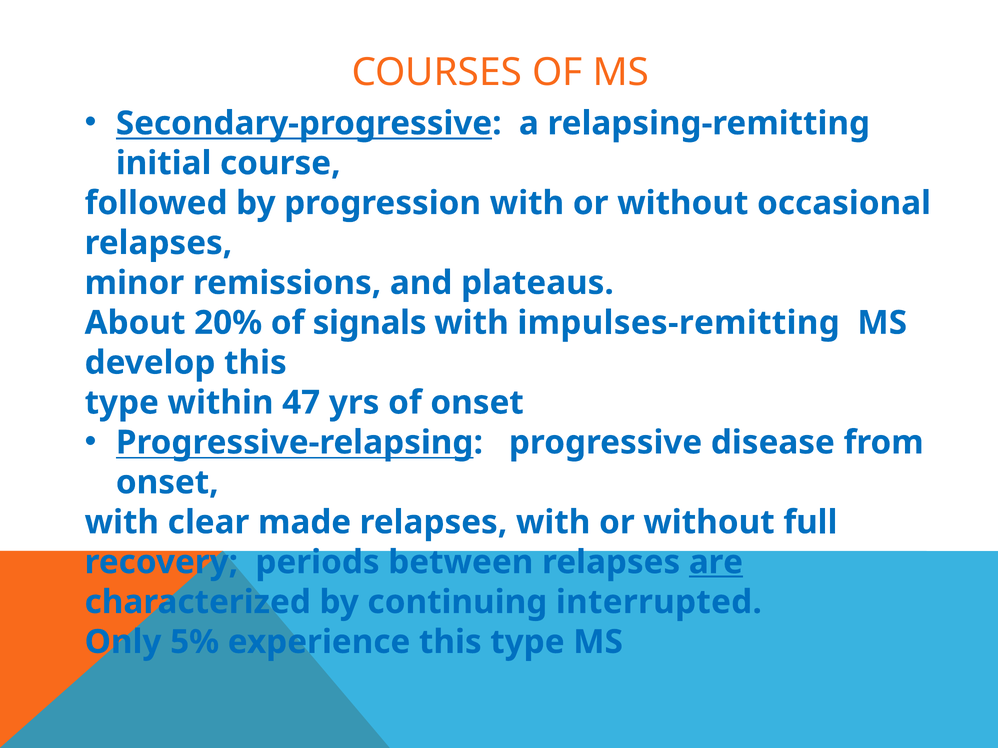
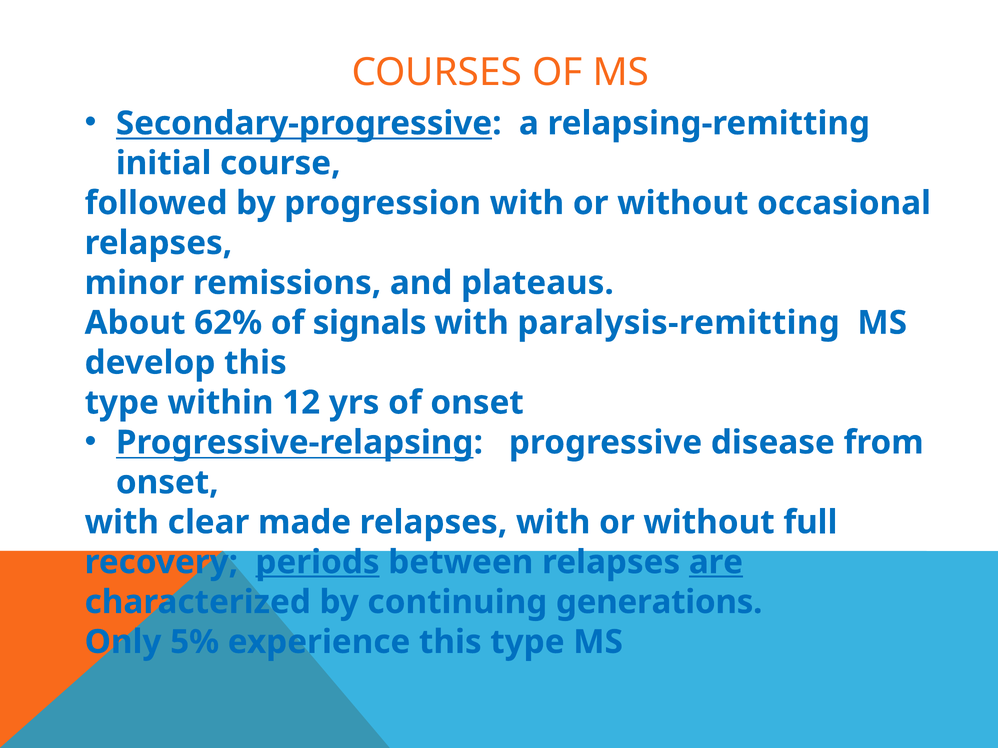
20%: 20% -> 62% (228, 323)
impulses-remitting: impulses-remitting -> paralysis-remitting (679, 323)
47: 47 -> 12 (301, 403)
periods underline: none -> present (317, 563)
interrupted: interrupted -> generations (659, 602)
